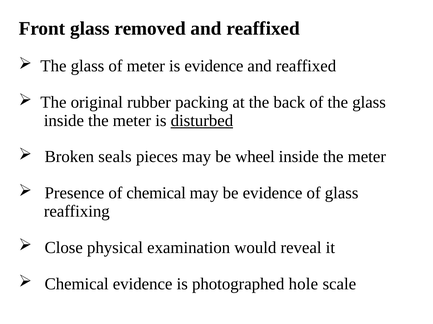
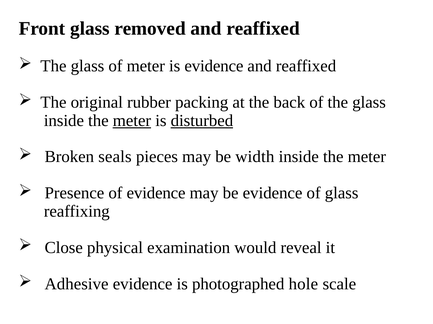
meter underline: none -> present (132, 121)
wheel: wheel -> width (255, 157)
of chemical: chemical -> evidence (156, 194)
Chemical: Chemical -> Adhesive (77, 284)
